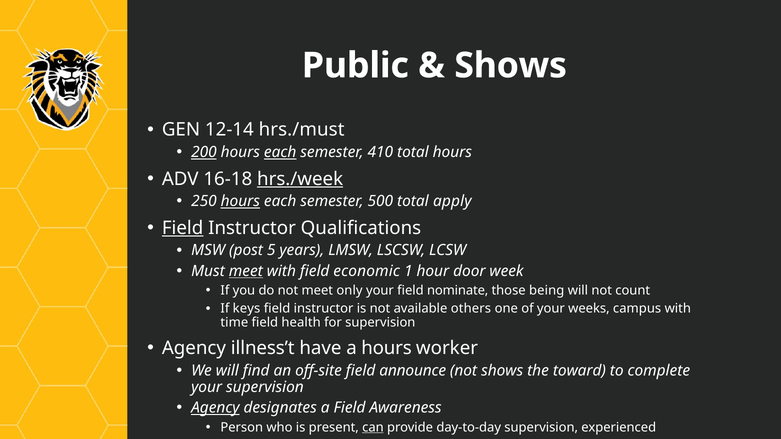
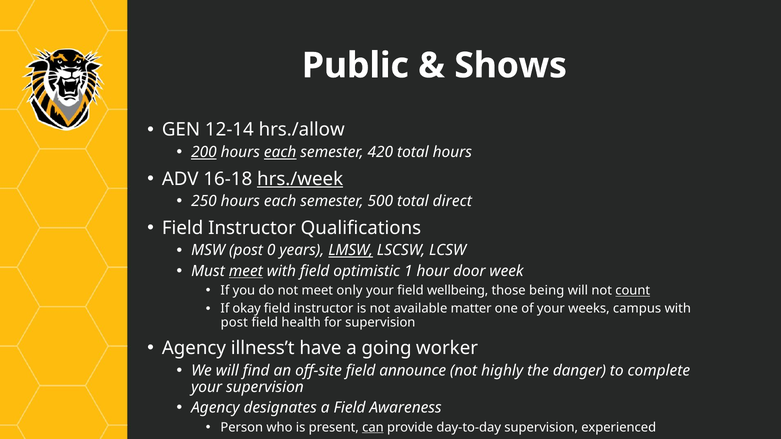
hrs./must: hrs./must -> hrs./allow (302, 130)
410: 410 -> 420 (380, 152)
hours underline: present -> none (240, 201)
apply: apply -> direct (452, 201)
Field underline: present -> none (183, 228)
5: 5 -> 0 (271, 251)
LMSW underline: none -> present (351, 251)
economic: economic -> optimistic (367, 271)
nominate: nominate -> wellbeing (458, 291)
count underline: none -> present (633, 291)
keys: keys -> okay (247, 309)
others: others -> matter (471, 309)
time: time -> post (234, 323)
a hours: hours -> going (387, 348)
not shows: shows -> highly (502, 371)
toward: toward -> danger (579, 371)
Agency underline: present -> none (215, 408)
